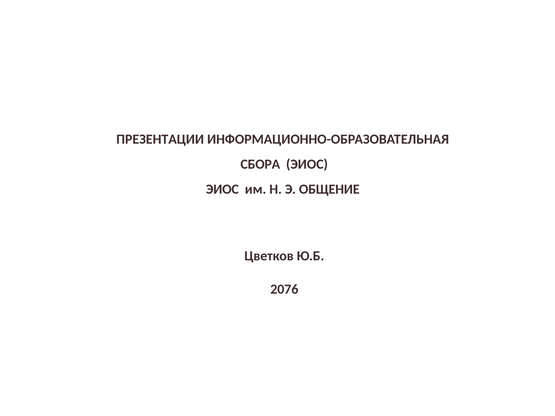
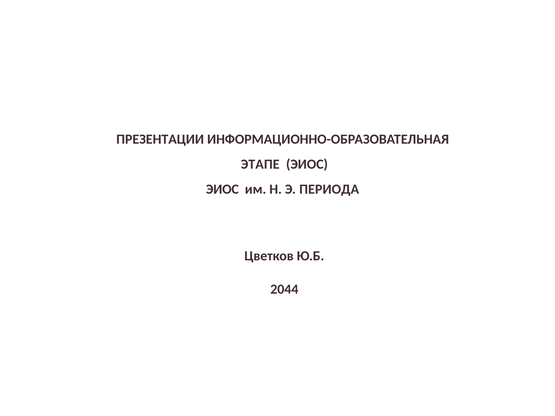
СБОРА: СБОРА -> ЭТАПЕ (260, 164)
ОБЩЕНИЕ: ОБЩЕНИЕ -> ПЕРИОДА (329, 189)
2076: 2076 -> 2044 (284, 289)
